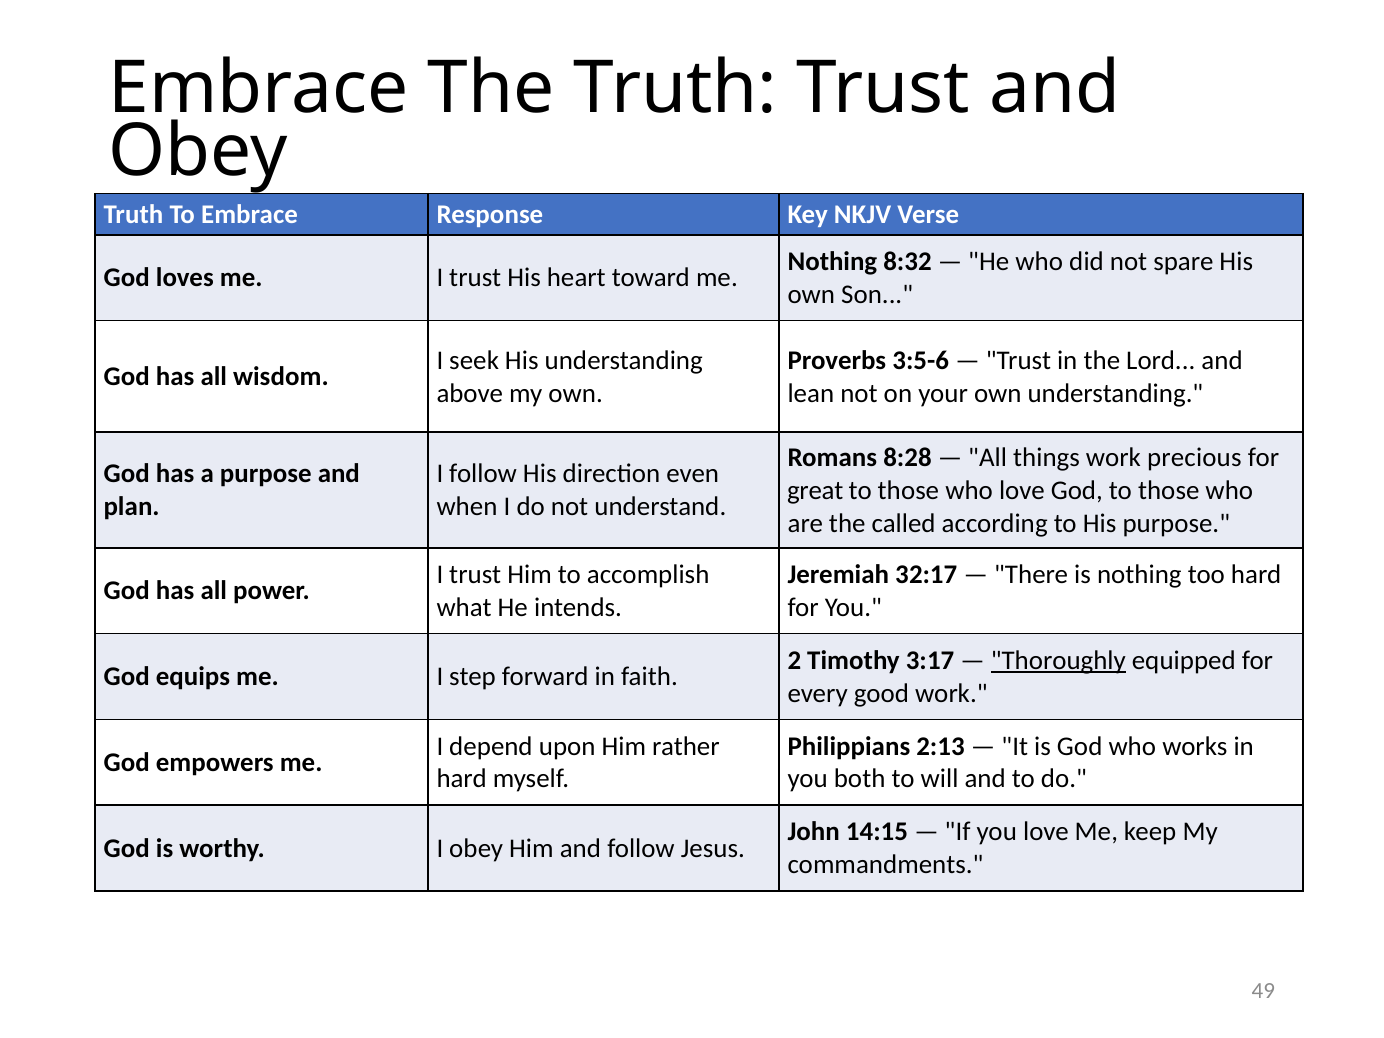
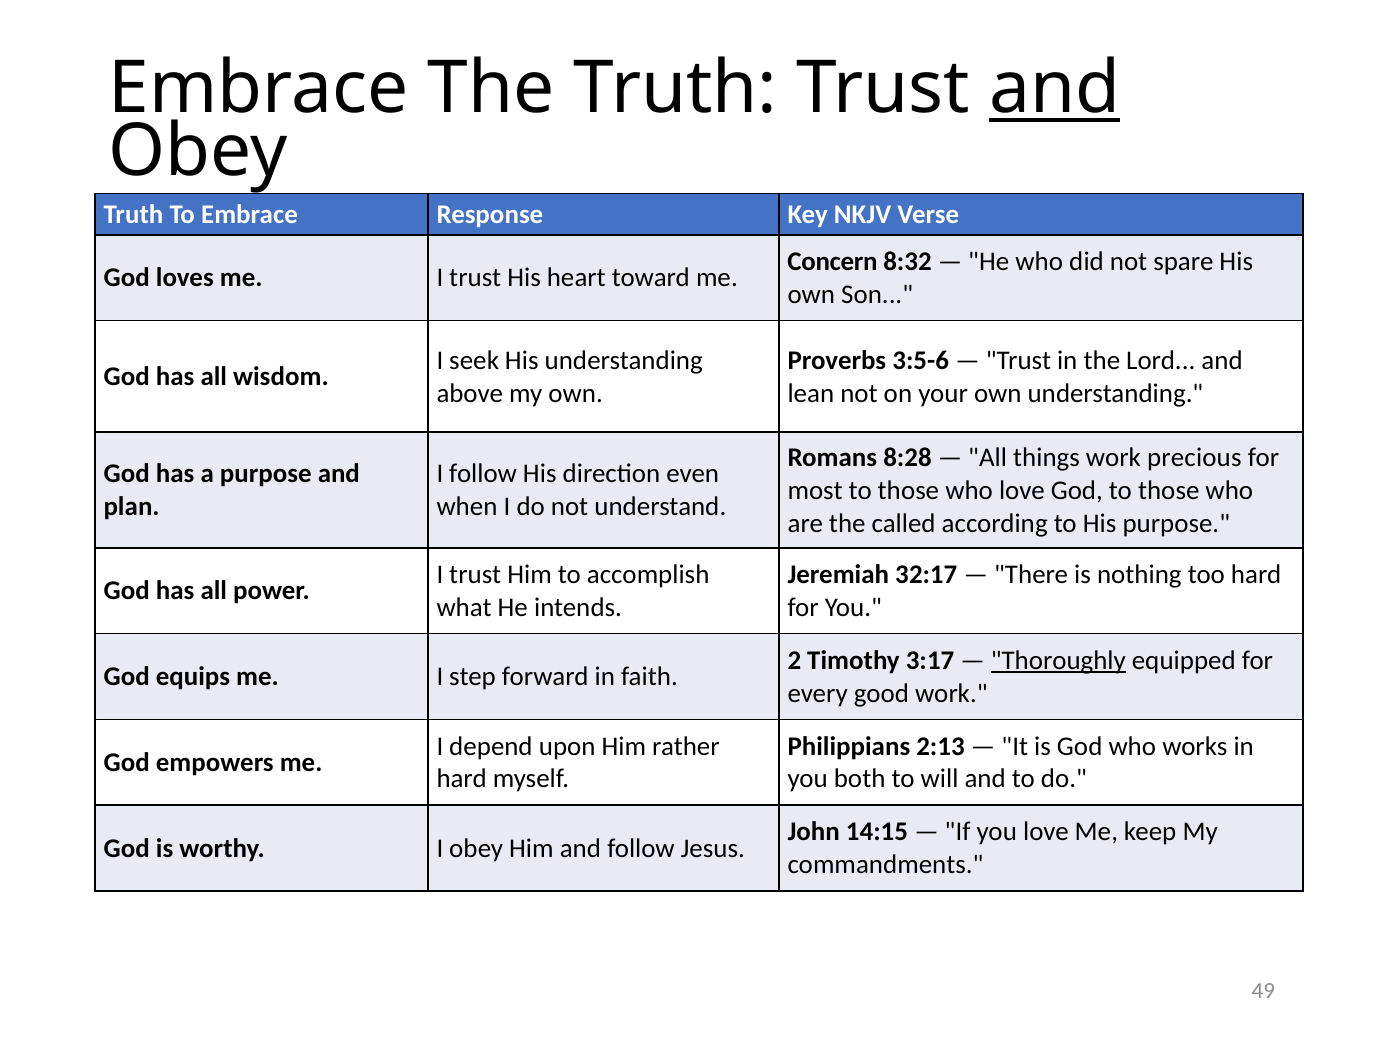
and underline: none -> present (1055, 89)
Nothing: Nothing -> Concern (833, 262)
great: great -> most (815, 490)
